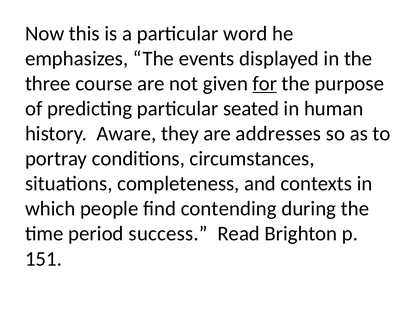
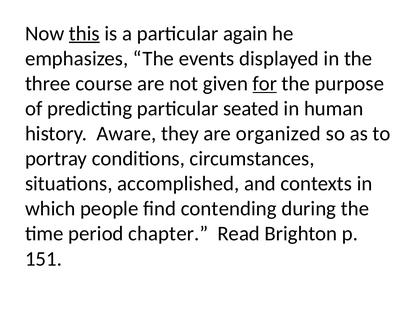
this underline: none -> present (84, 33)
word: word -> again (245, 33)
addresses: addresses -> organized (278, 134)
completeness: completeness -> accomplished (178, 184)
success: success -> chapter (168, 234)
